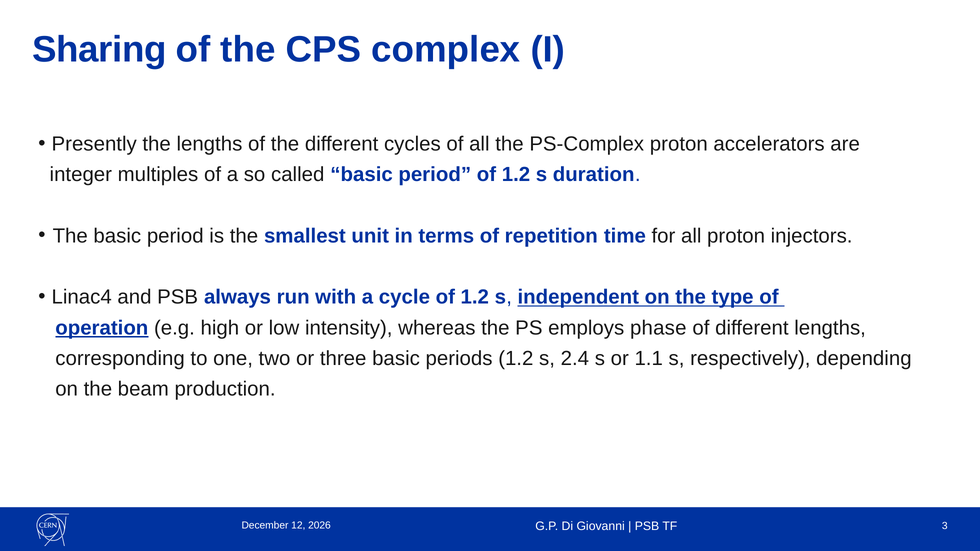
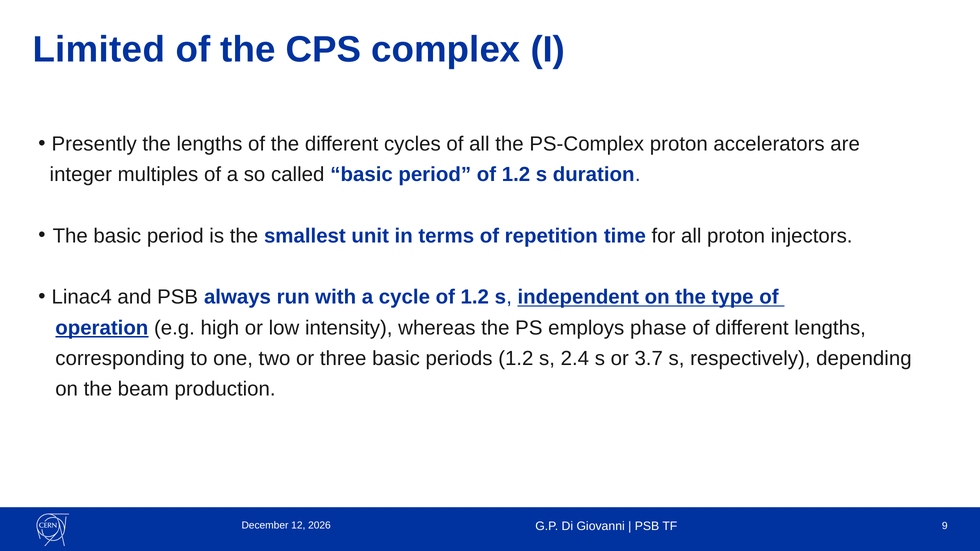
Sharing: Sharing -> Limited (99, 50)
1.1: 1.1 -> 3.7 (649, 359)
3: 3 -> 9 (945, 526)
